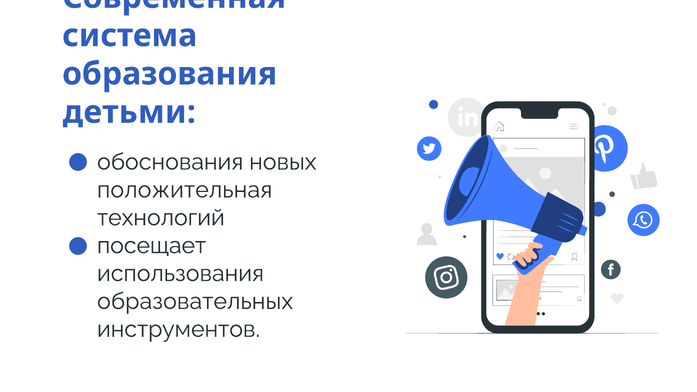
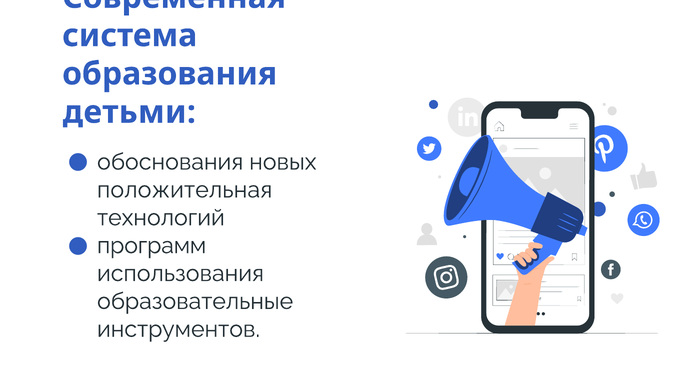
посещает: посещает -> программ (152, 246)
образовательных: образовательных -> образовательные (195, 301)
